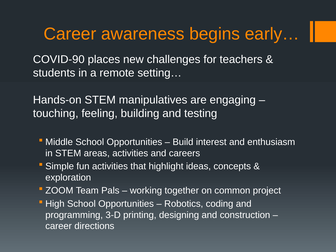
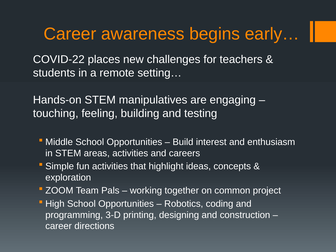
COVID-90: COVID-90 -> COVID-22 (59, 60)
